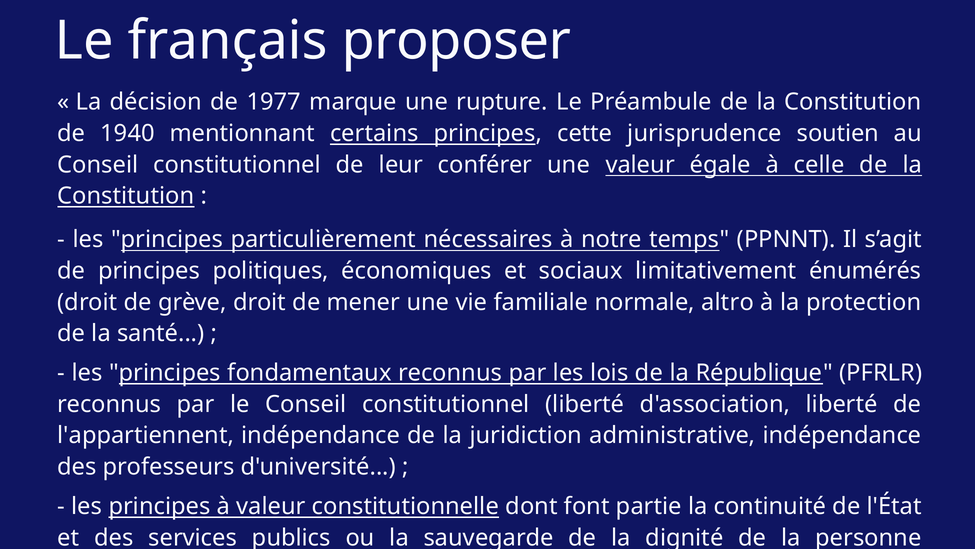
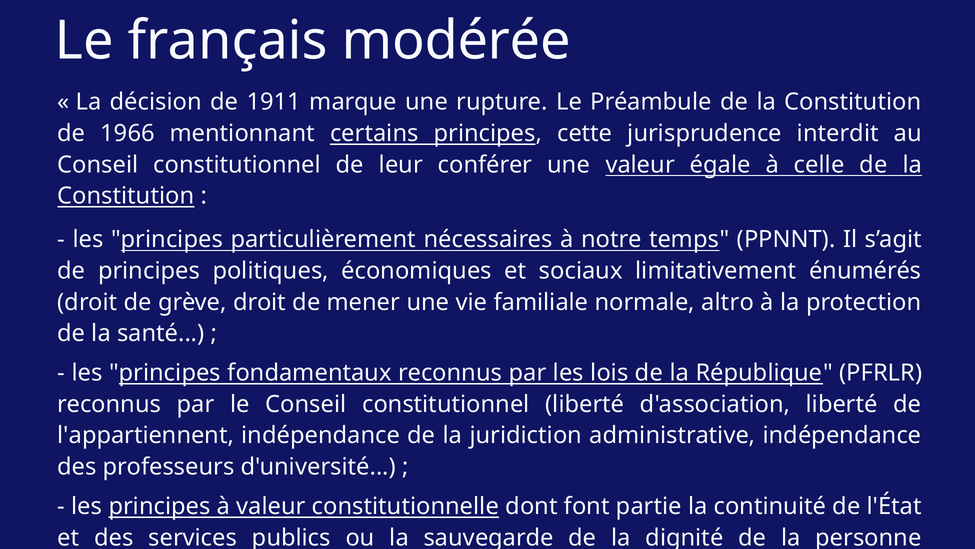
proposer: proposer -> modérée (456, 41)
1977: 1977 -> 1911 (274, 102)
1940: 1940 -> 1966 (128, 133)
soutien: soutien -> interdit (838, 133)
